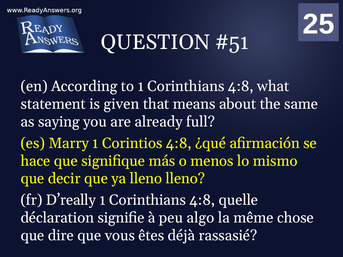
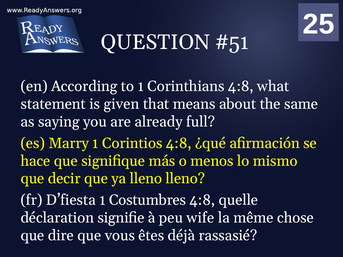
D’really: D’really -> D’fiesta (71, 200)
Corinthians: Corinthians -> Costumbres (148, 200)
algo: algo -> wife (200, 218)
